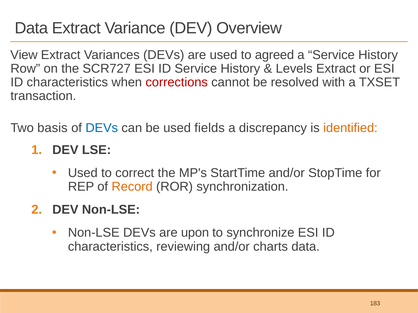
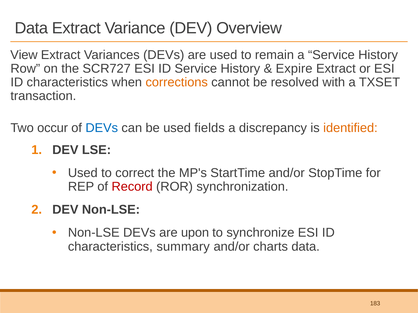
agreed: agreed -> remain (274, 55)
Levels: Levels -> Expire (294, 69)
corrections colour: red -> orange (177, 82)
basis: basis -> occur (53, 128)
Record colour: orange -> red (132, 187)
reviewing: reviewing -> summary (183, 247)
